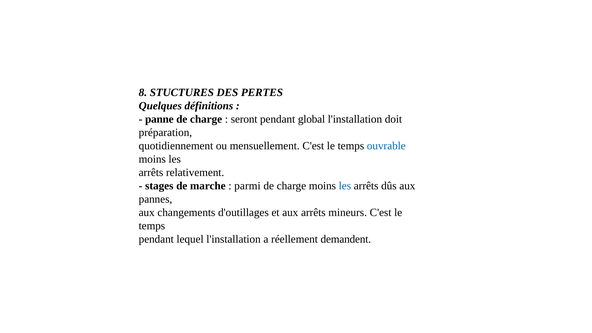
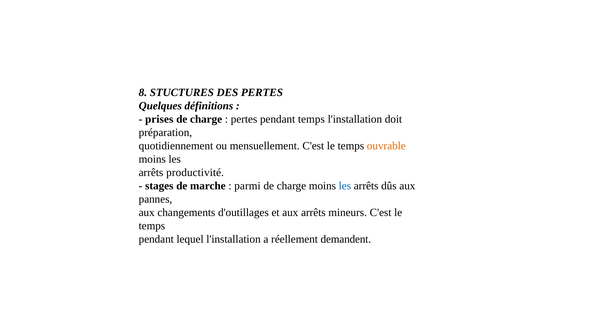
panne: panne -> prises (159, 119)
seront: seront -> pertes (244, 119)
pendant global: global -> temps (311, 119)
ouvrable colour: blue -> orange (386, 146)
relativement: relativement -> productivité (195, 173)
